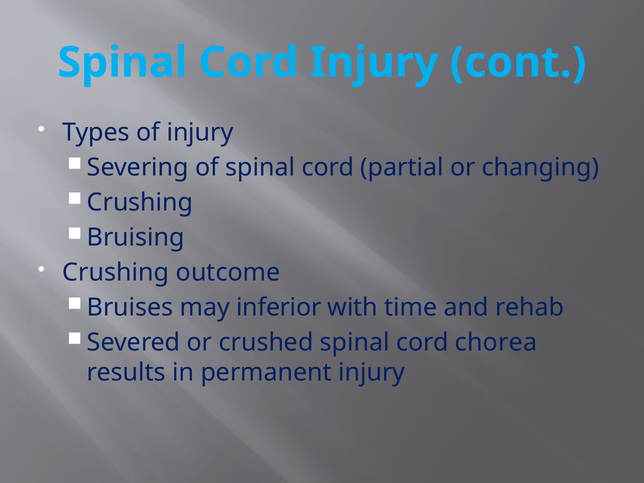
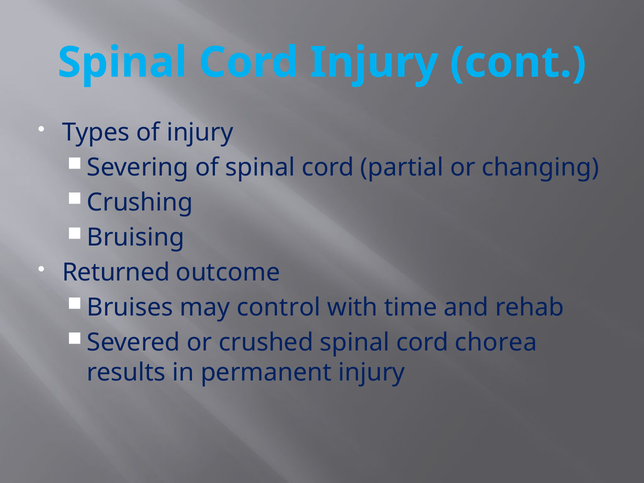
Crushing: Crushing -> Returned (116, 273)
inferior: inferior -> control (279, 308)
